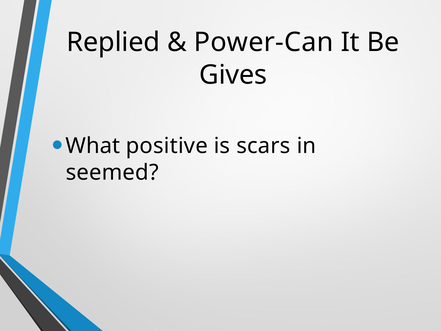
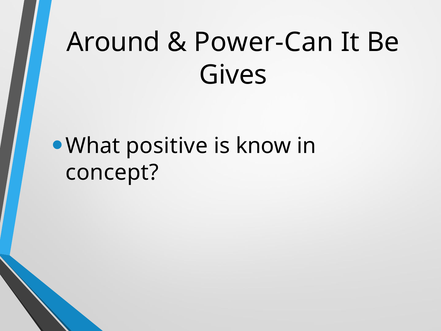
Replied: Replied -> Around (113, 42)
scars: scars -> know (264, 146)
seemed: seemed -> concept (112, 172)
